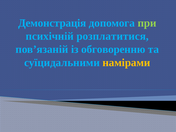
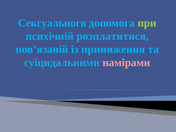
Демонстрація: Демонстрація -> Сексуального (52, 23)
обговоренню: обговоренню -> приниження (113, 49)
намірами colour: yellow -> pink (126, 63)
